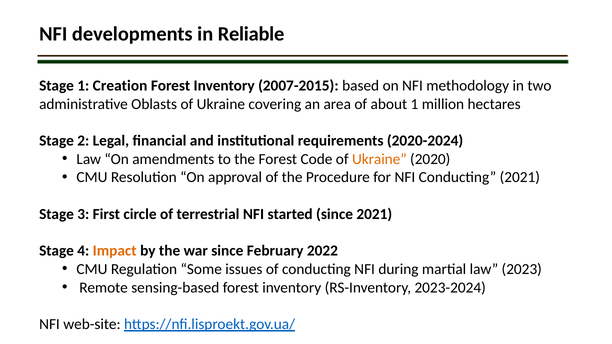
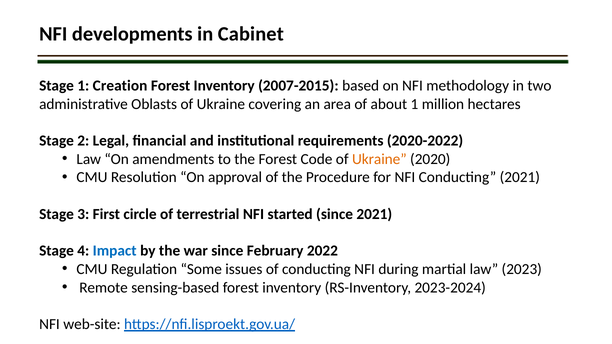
Reliable: Reliable -> Cabinet (251, 34)
2020-2024: 2020-2024 -> 2020-2022 (425, 141)
Impact colour: orange -> blue (115, 251)
